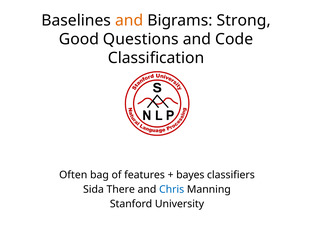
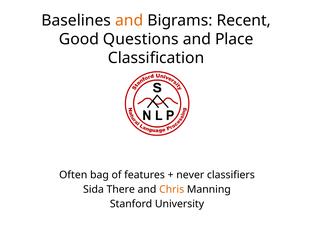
Strong: Strong -> Recent (244, 20)
Code: Code -> Place (234, 39)
bayes: bayes -> never (190, 175)
Chris colour: blue -> orange (172, 190)
